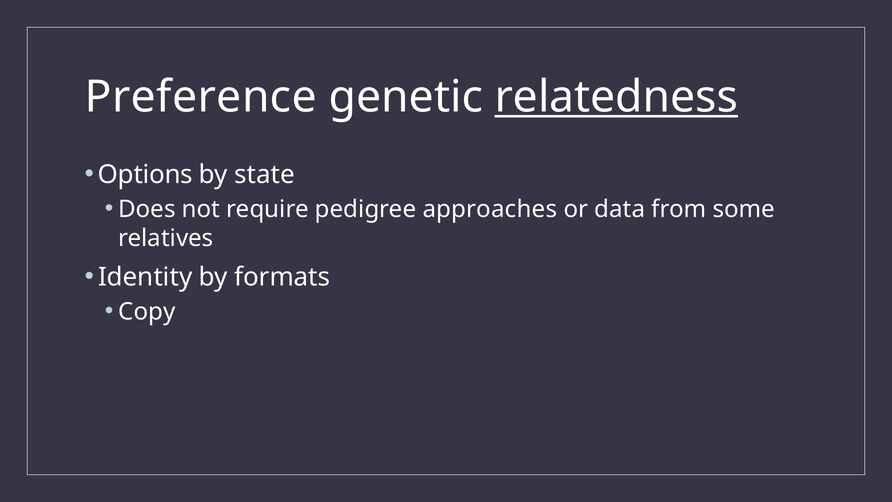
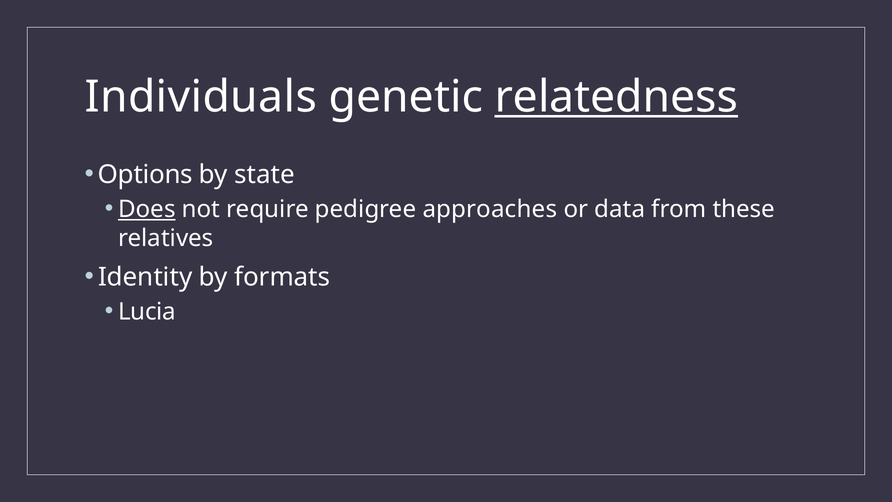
Preference: Preference -> Individuals (201, 97)
Does underline: none -> present (147, 209)
some: some -> these (744, 209)
Copy: Copy -> Lucia (147, 312)
